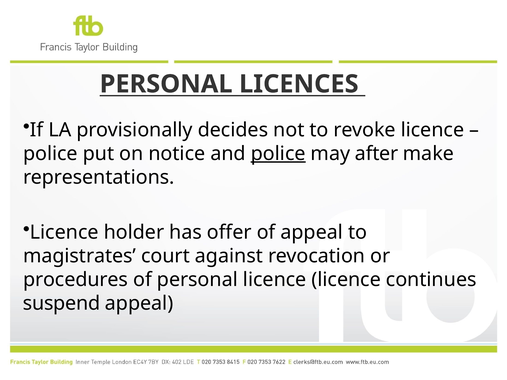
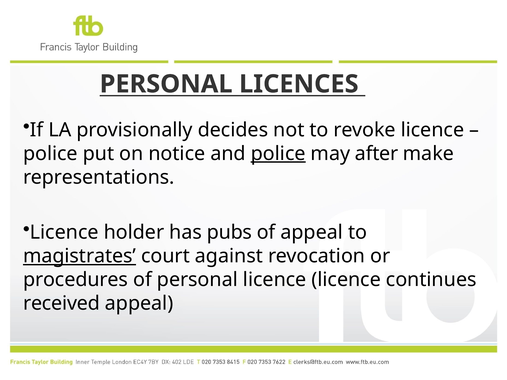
offer: offer -> pubs (229, 233)
magistrates underline: none -> present (80, 256)
suspend: suspend -> received (62, 304)
